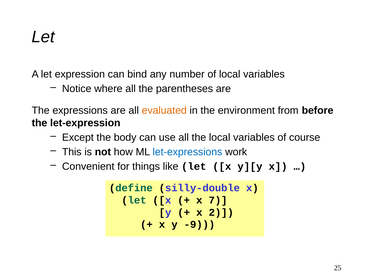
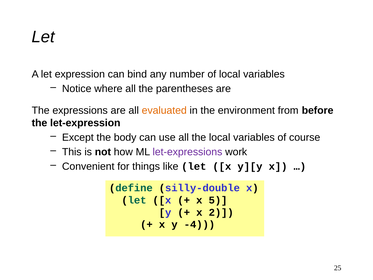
let-expressions colour: blue -> purple (187, 152)
7: 7 -> 5 (218, 200)
-9: -9 -> -4 (199, 224)
